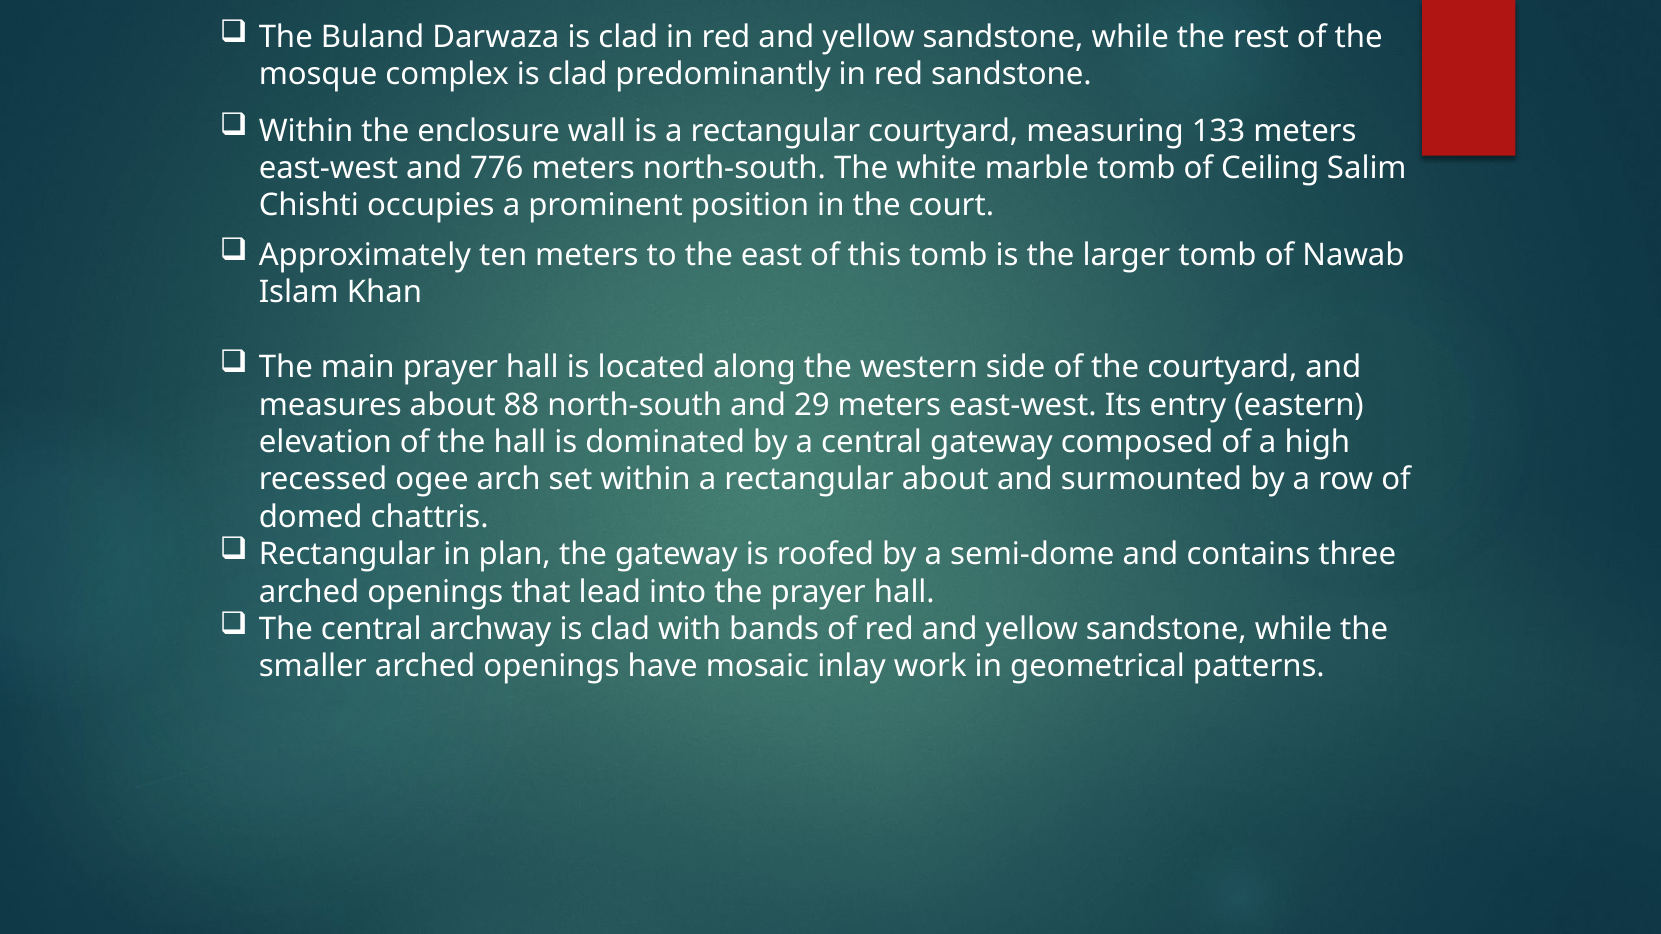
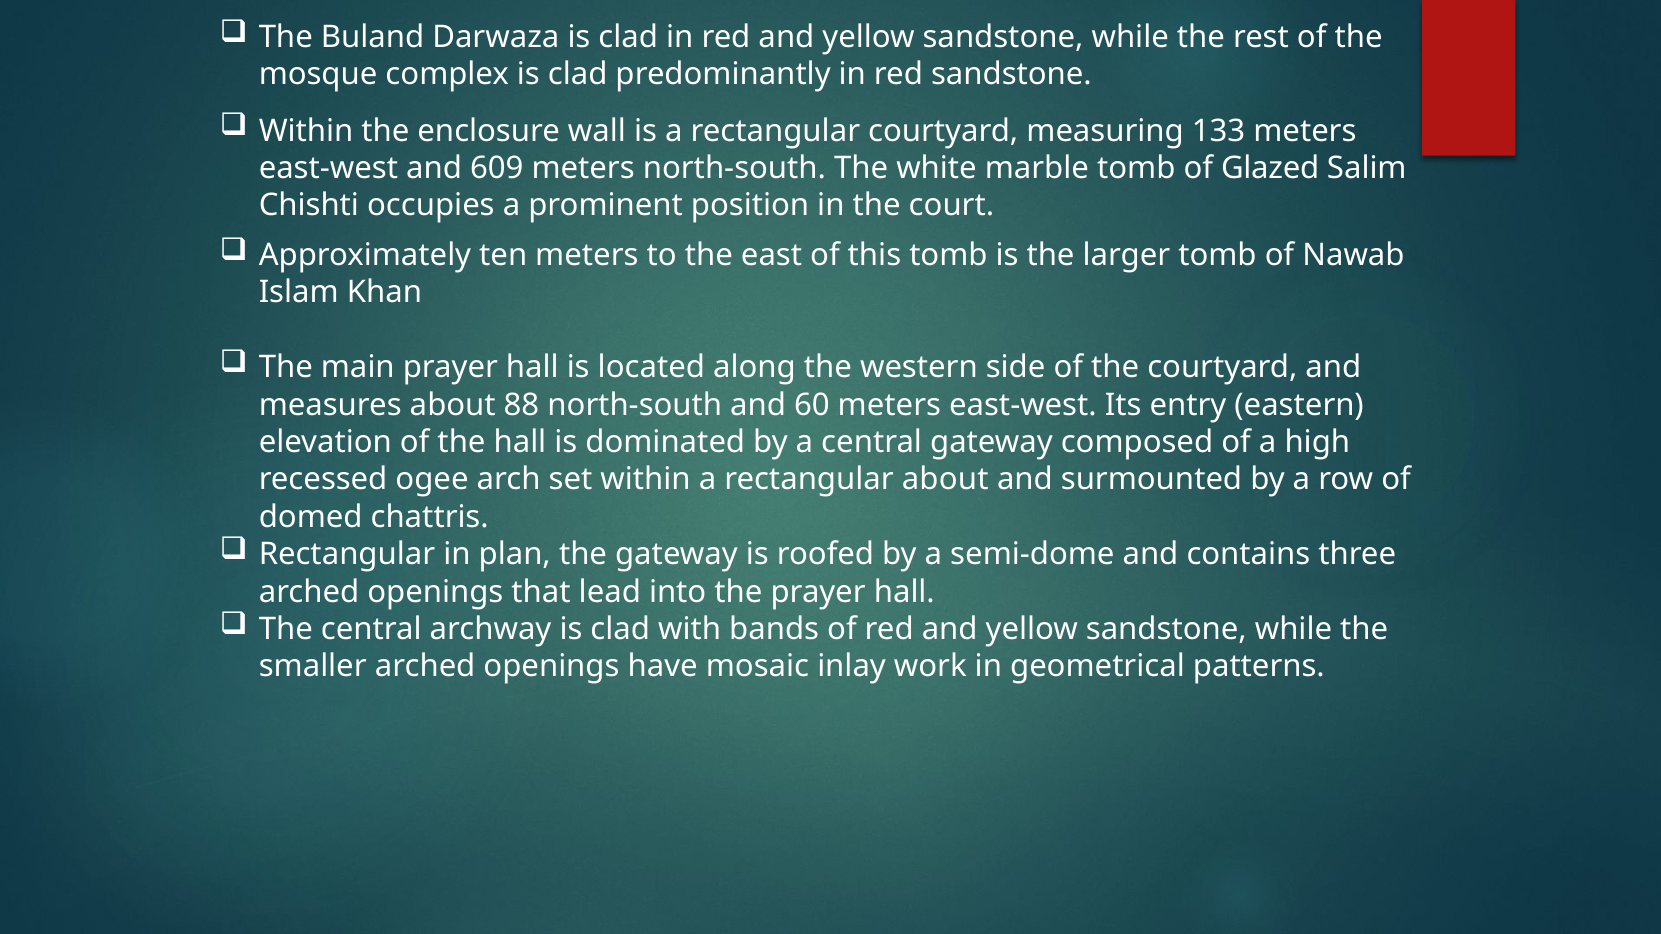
776: 776 -> 609 (497, 168)
Ceiling: Ceiling -> Glazed (1270, 168)
29: 29 -> 60 (812, 405)
